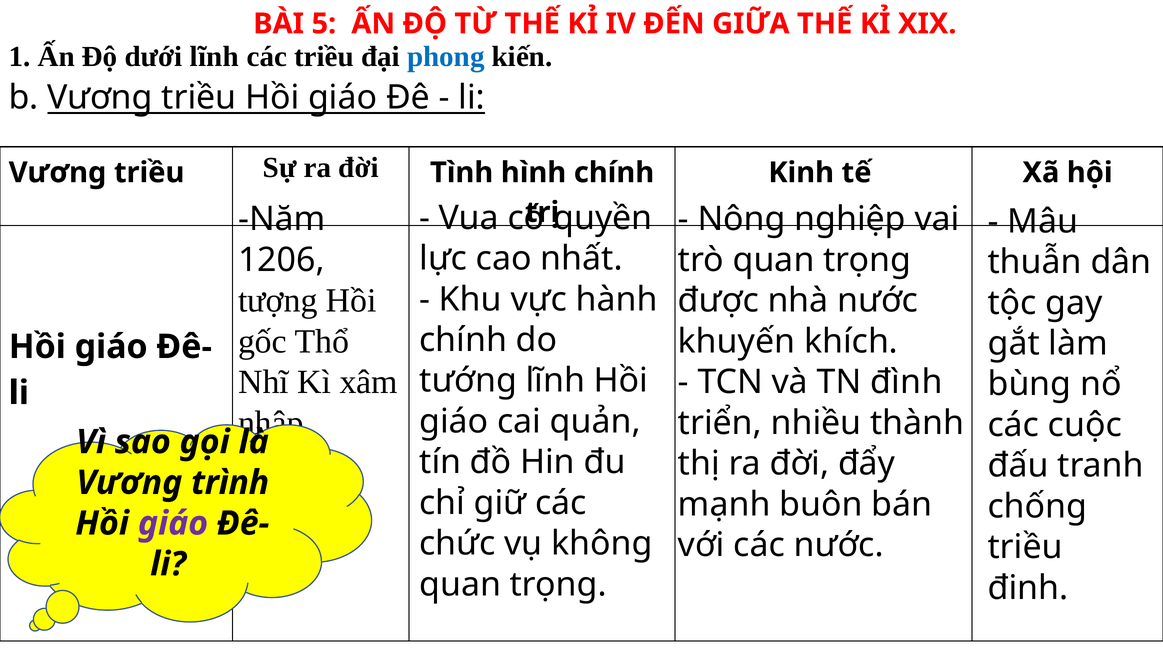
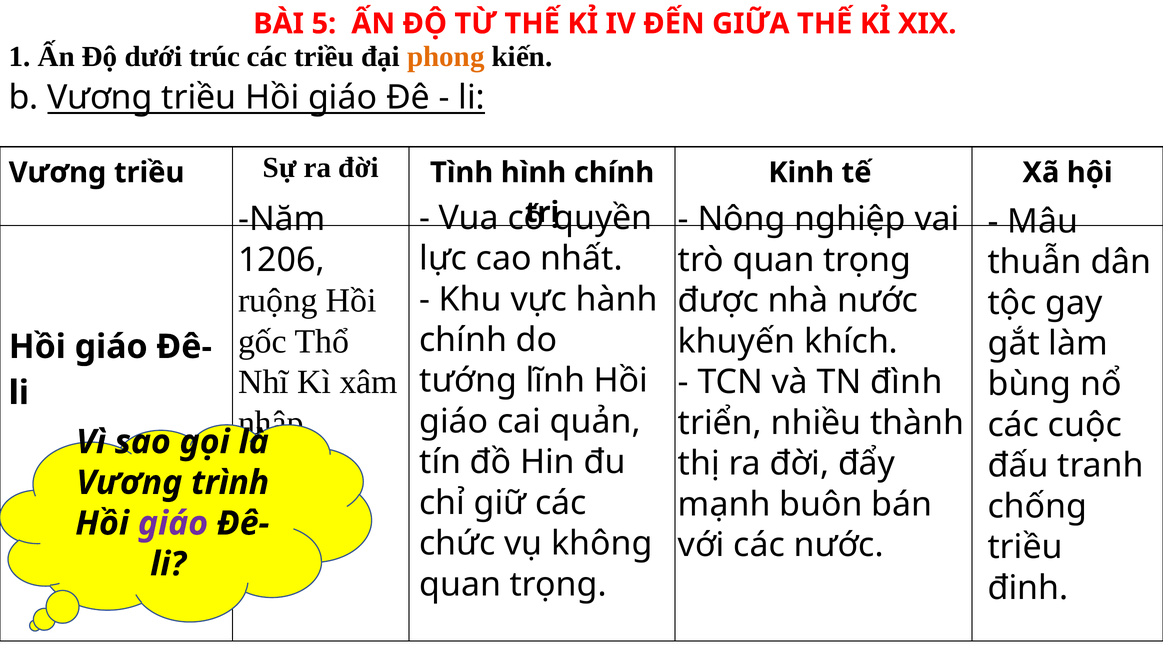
dưới lĩnh: lĩnh -> trúc (215, 56)
phong colour: blue -> orange (446, 56)
tượng: tượng -> ruộng (278, 301)
